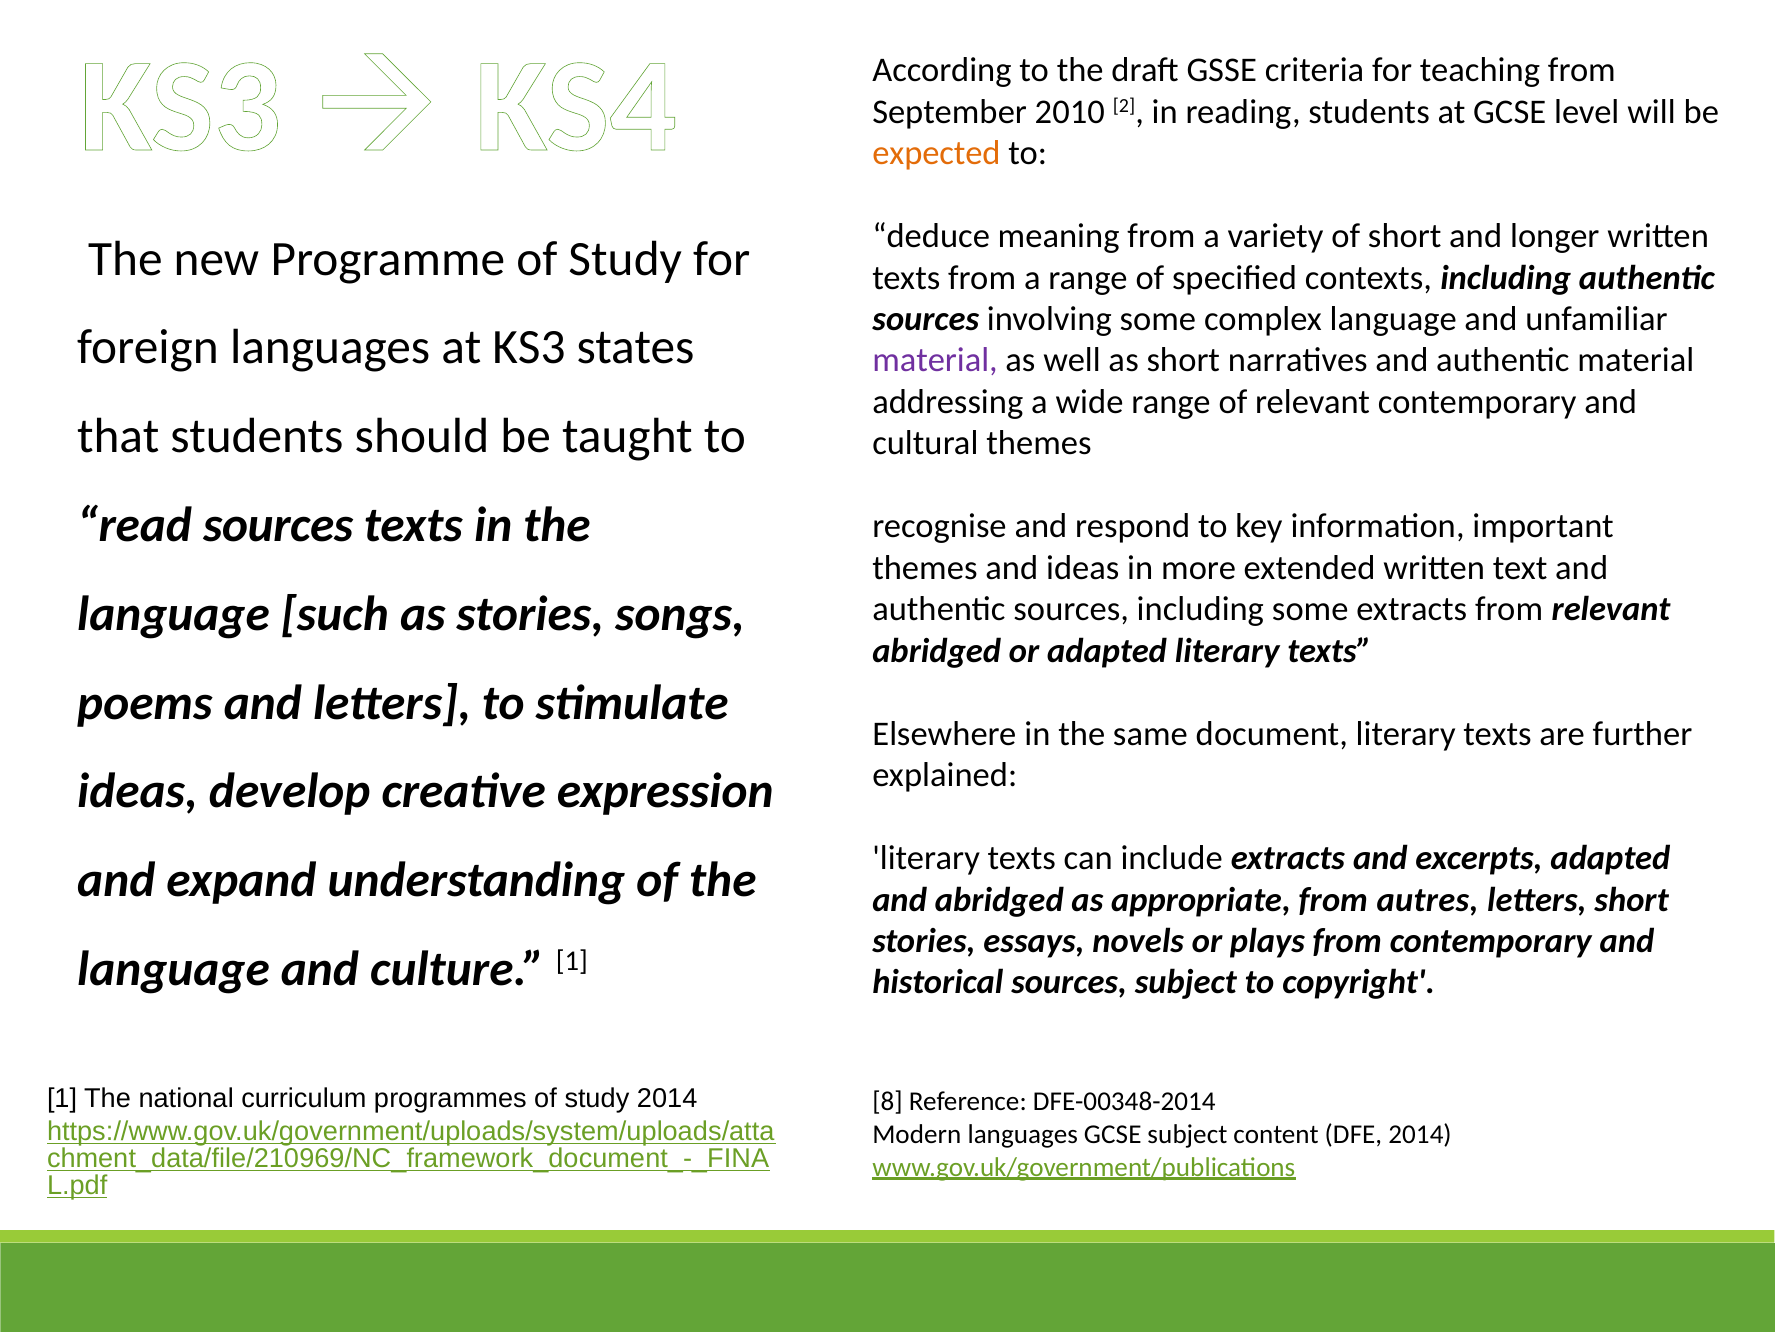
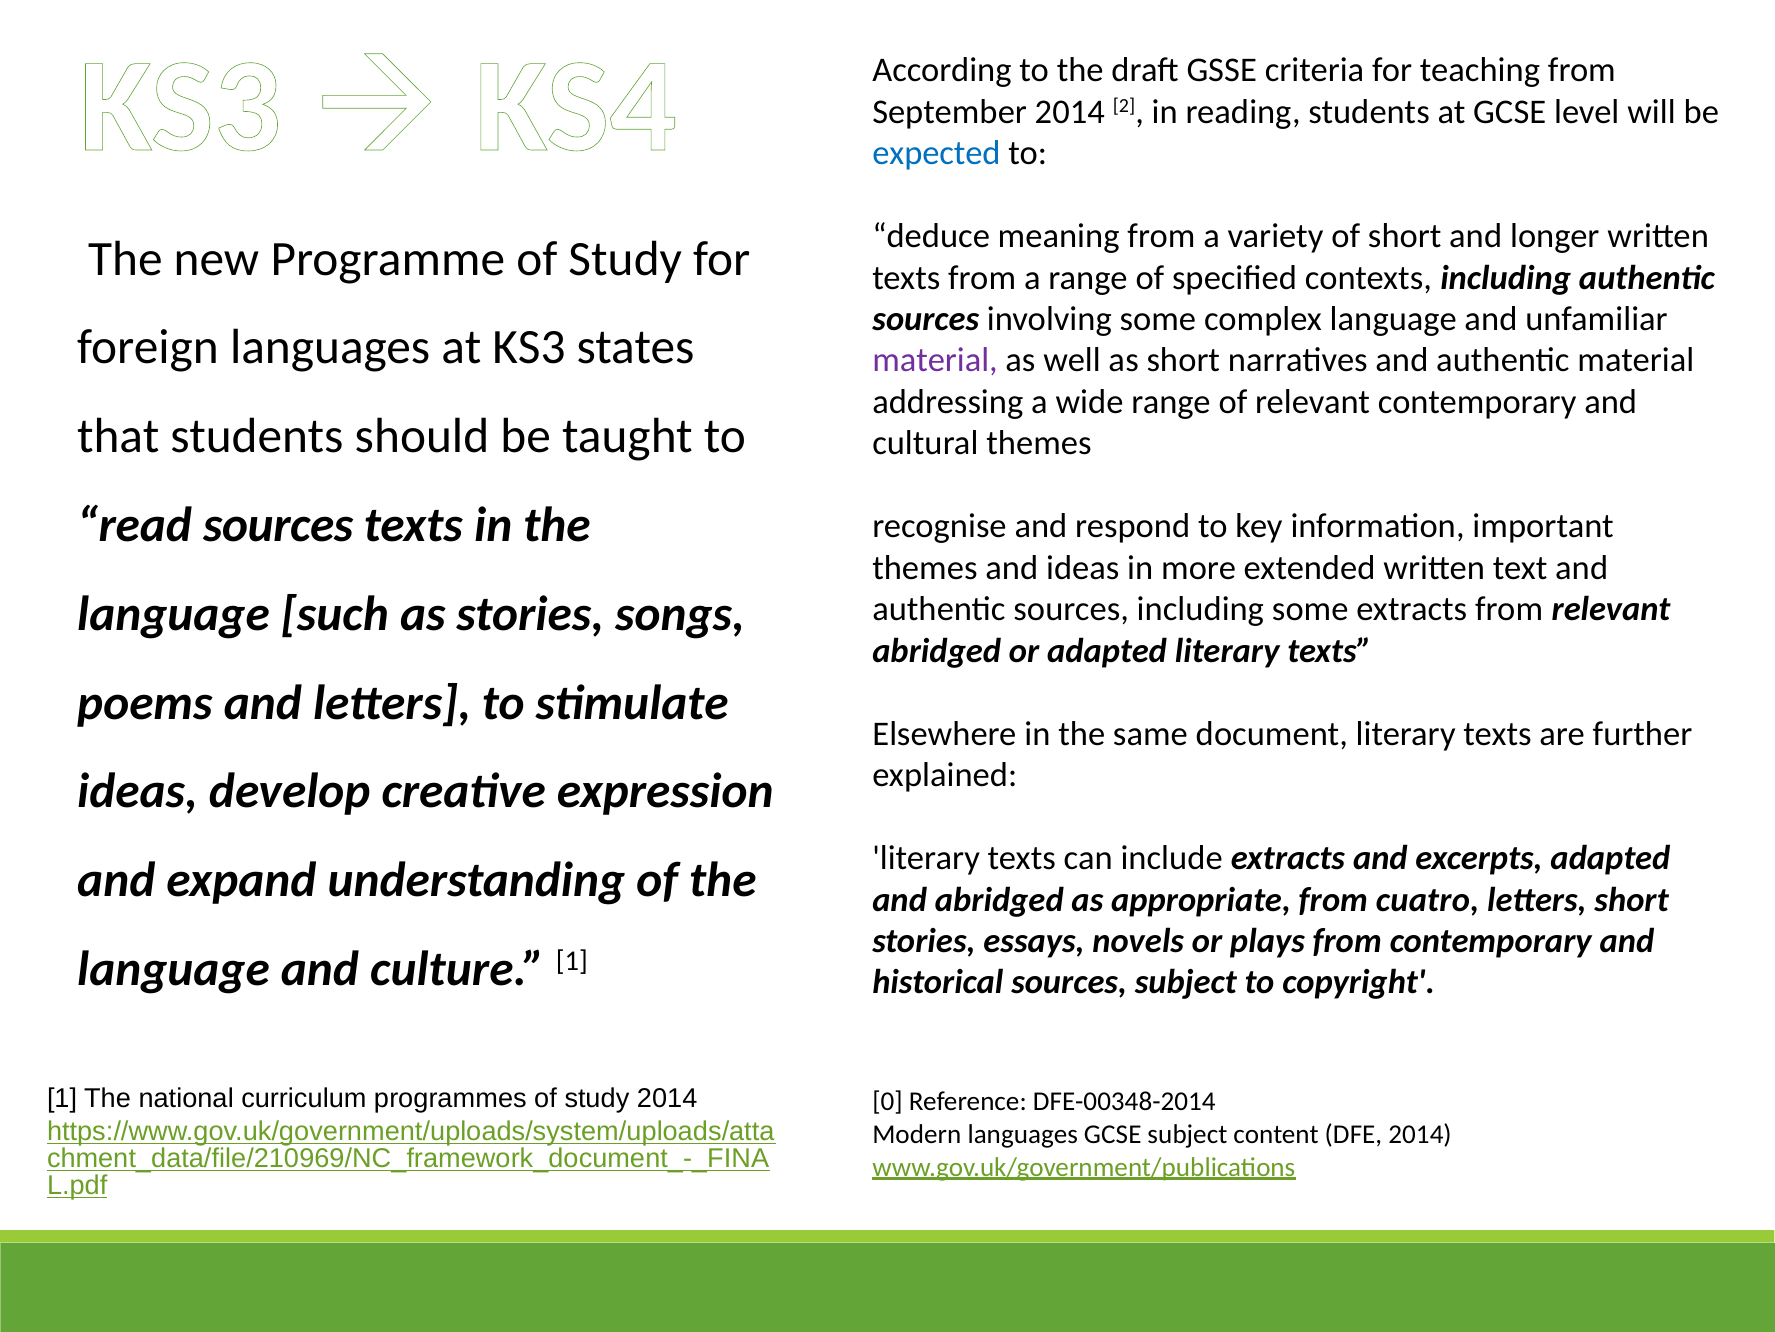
September 2010: 2010 -> 2014 (1070, 112)
expected colour: orange -> blue (936, 153)
autres: autres -> cuatro (1428, 899)
8: 8 -> 0 (888, 1101)
